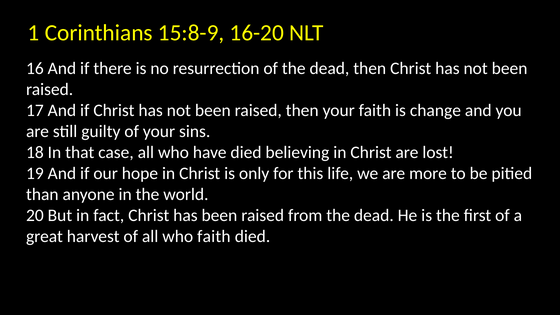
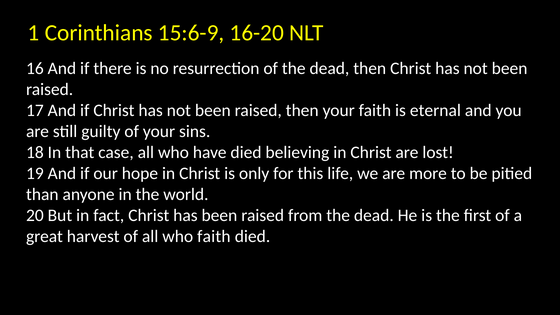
15:8-9: 15:8-9 -> 15:6-9 (191, 33)
change: change -> eternal (435, 110)
